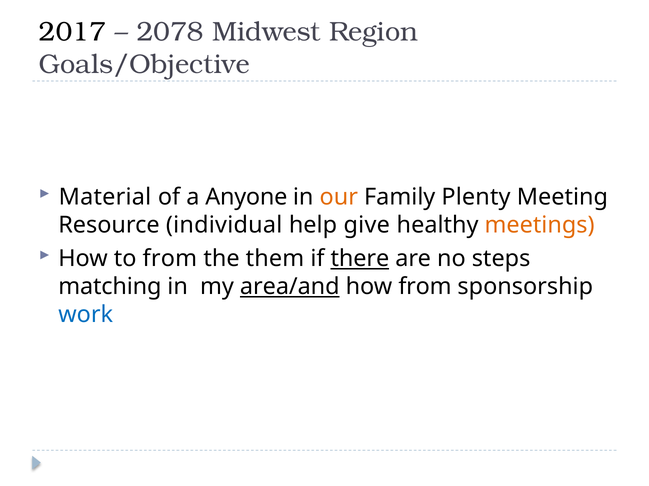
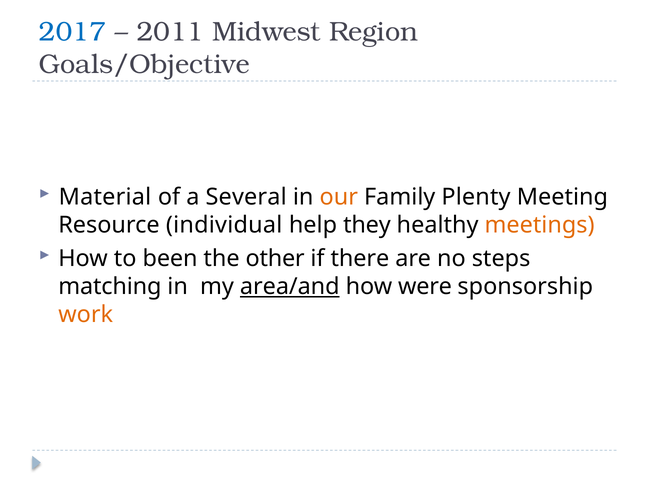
2017 colour: black -> blue (72, 32)
2078: 2078 -> 2011 (170, 32)
Anyone: Anyone -> Several (246, 197)
give: give -> they (367, 225)
to from: from -> been (170, 259)
them: them -> other (275, 259)
there underline: present -> none (360, 259)
how from: from -> were (425, 287)
work colour: blue -> orange (86, 315)
